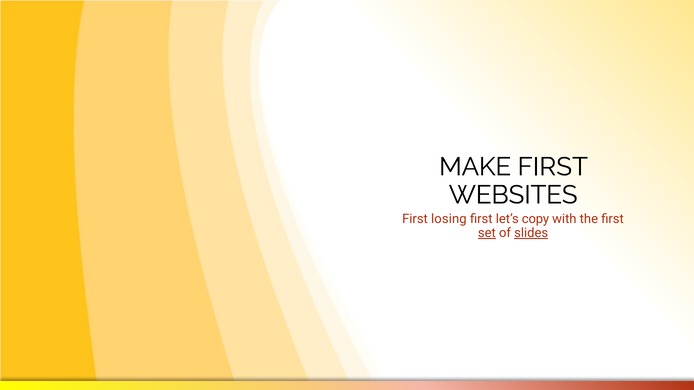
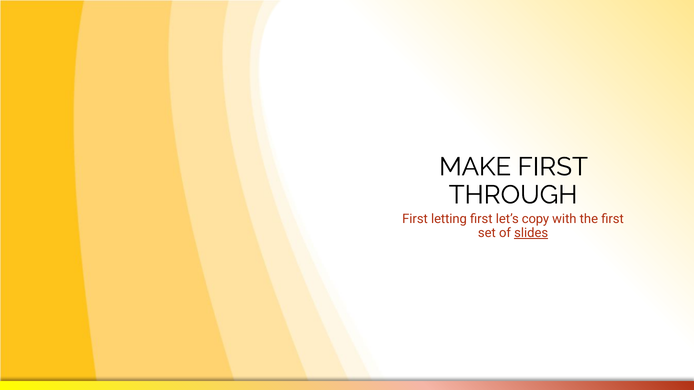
WEBSITES: WEBSITES -> THROUGH (513, 195)
losing: losing -> letting (449, 219)
set underline: present -> none (487, 233)
